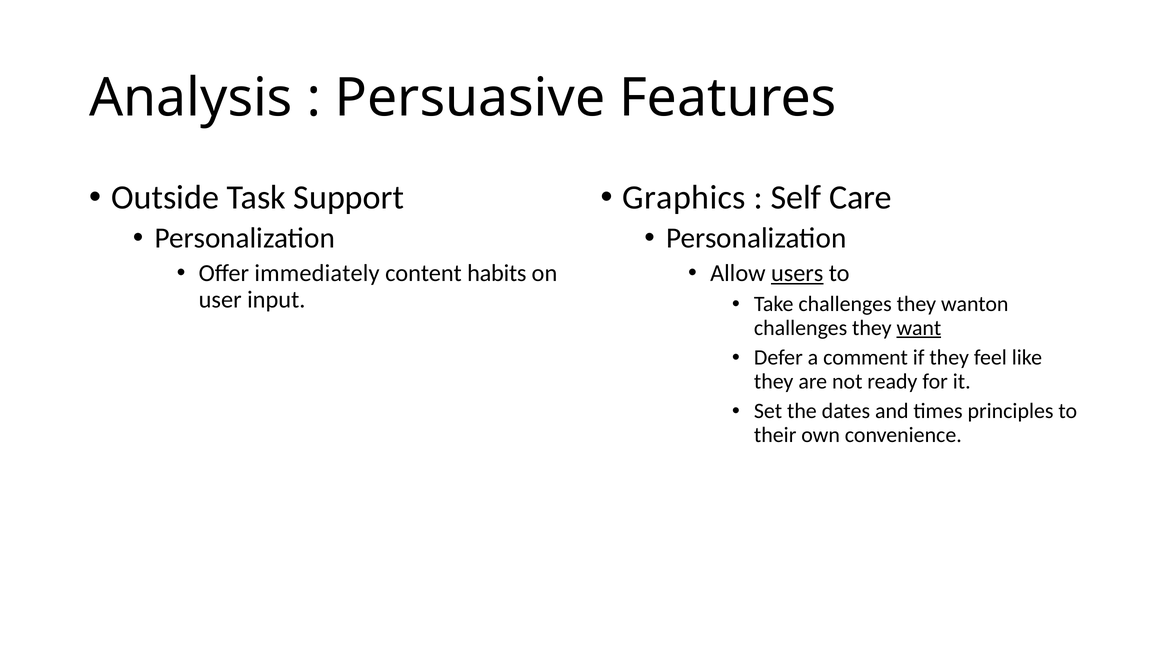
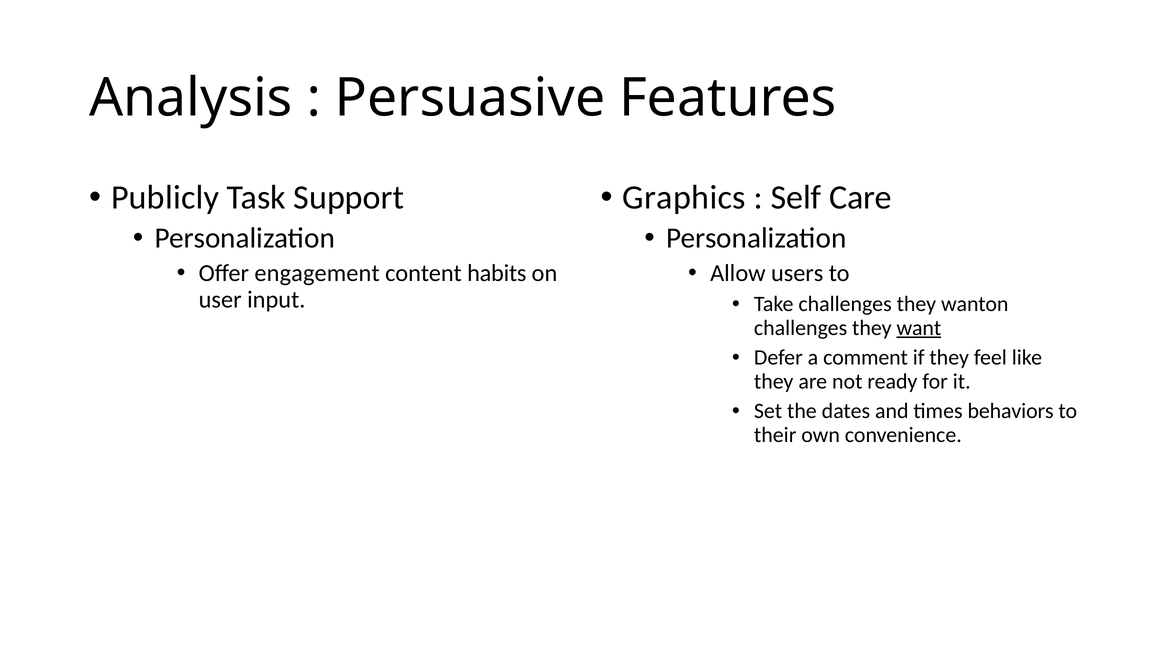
Outside: Outside -> Publicly (165, 198)
immediately: immediately -> engagement (317, 273)
users underline: present -> none (797, 273)
principles: principles -> behaviors (1011, 411)
